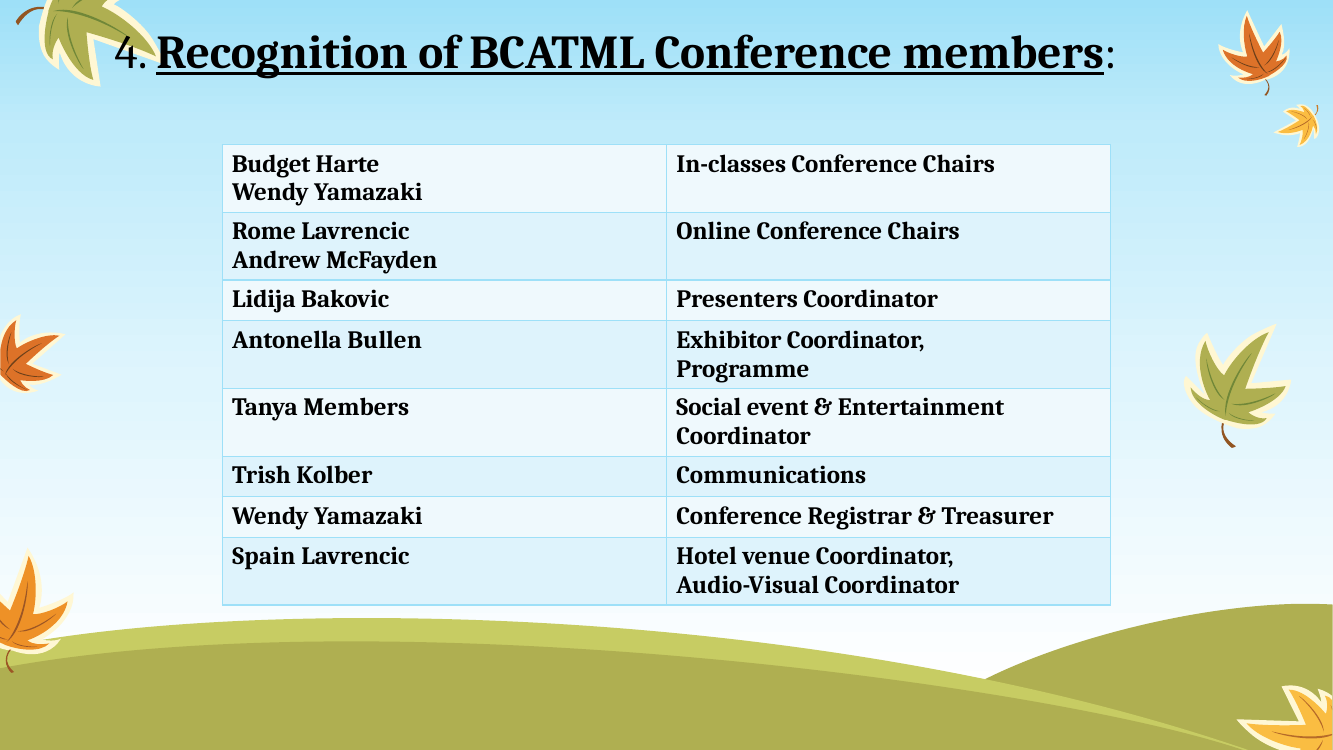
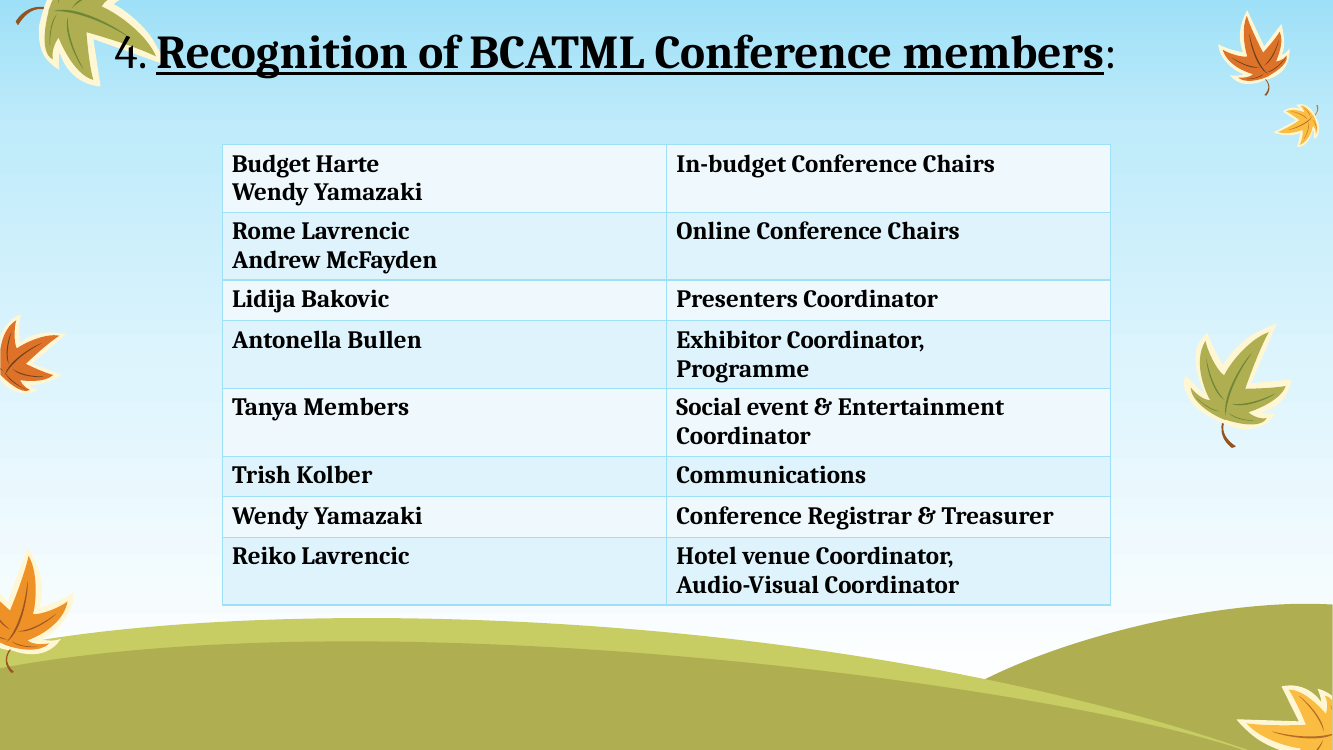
In-classes: In-classes -> In-budget (731, 164)
Spain: Spain -> Reiko (264, 556)
